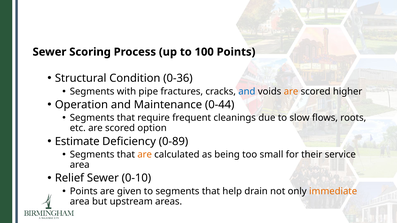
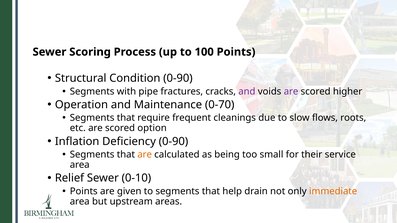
Condition 0-36: 0-36 -> 0-90 (178, 78)
and colour: blue -> purple (247, 92)
are colour: orange -> purple (291, 92)
0-44: 0-44 -> 0-70 (220, 105)
Estimate: Estimate -> Inflation (77, 142)
Deficiency 0-89: 0-89 -> 0-90 (173, 142)
